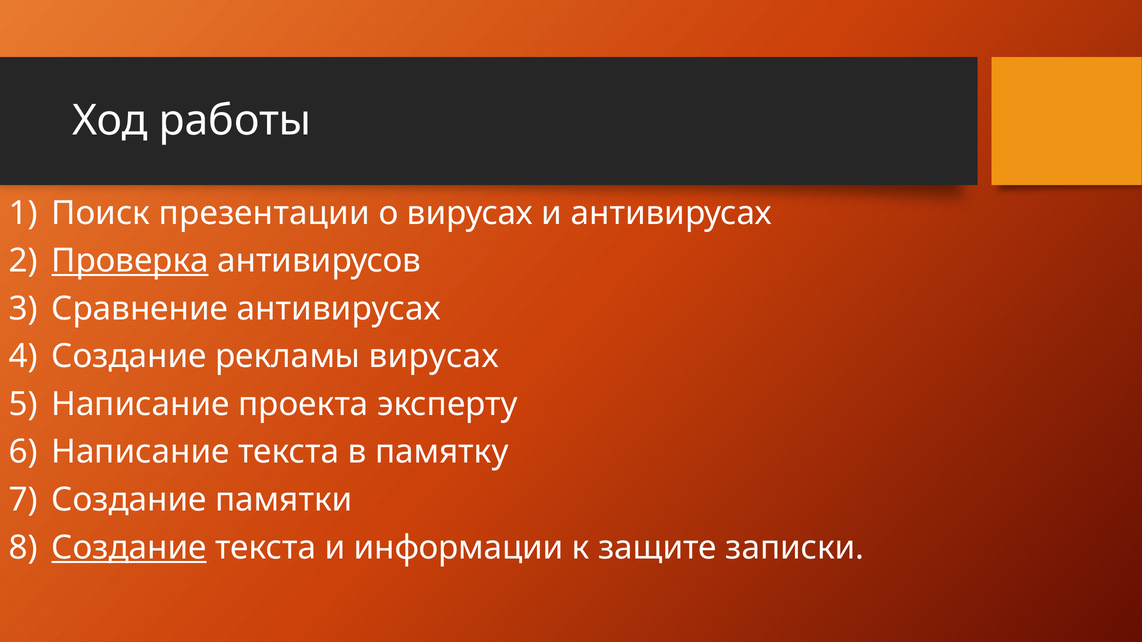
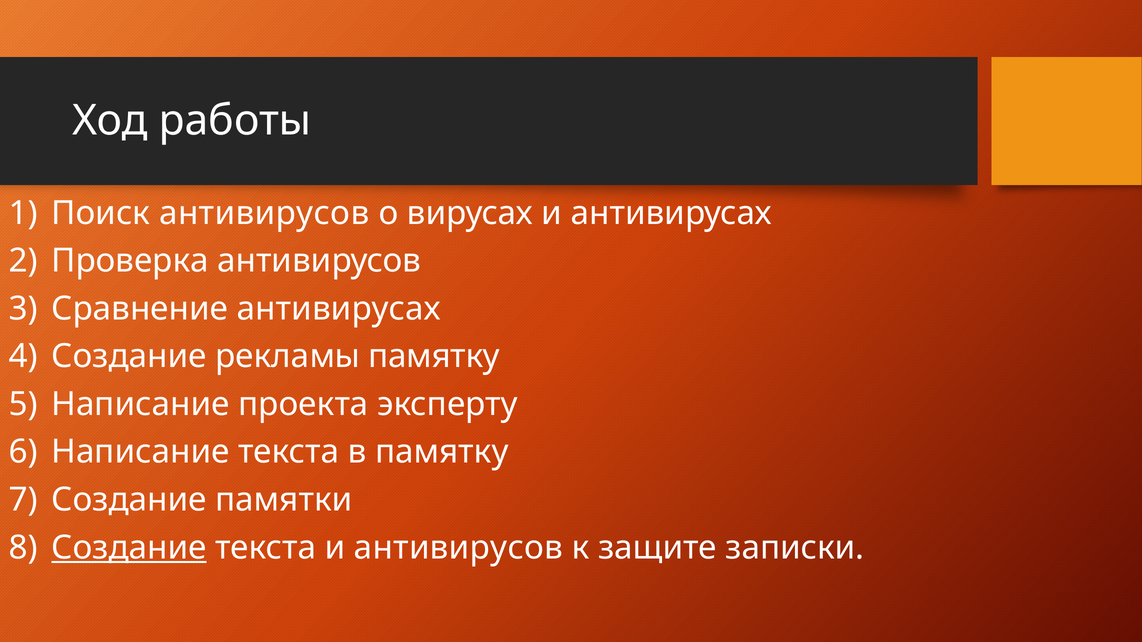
Поиск презентации: презентации -> антивирусов (264, 213)
Проверка underline: present -> none (130, 261)
рекламы вирусах: вирусах -> памятку (434, 357)
и информации: информации -> антивирусов (458, 548)
